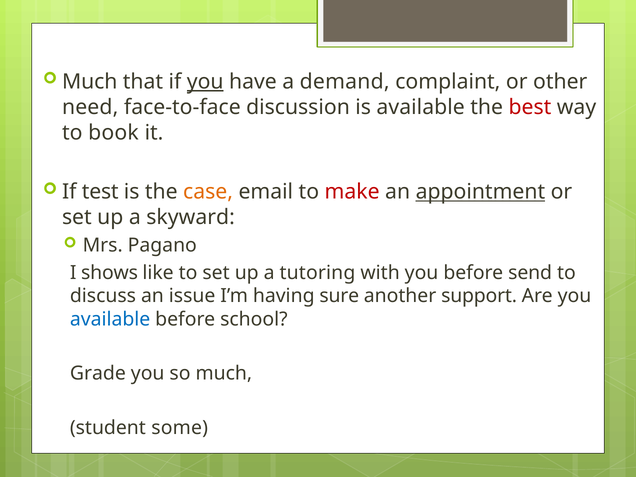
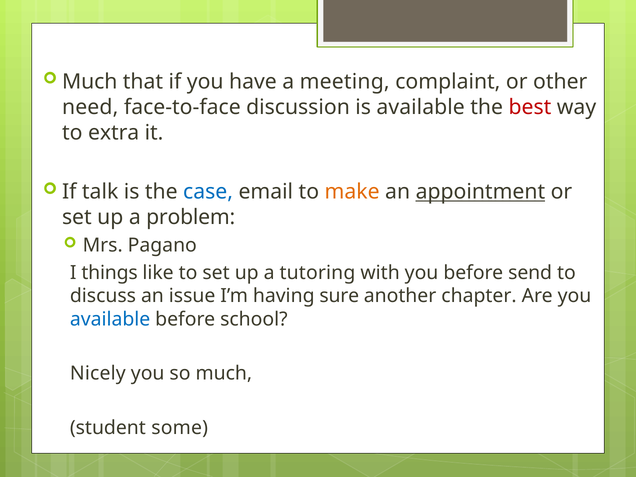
you underline: present -> none (205, 82)
demand: demand -> meeting (345, 82)
book: book -> extra (114, 133)
test: test -> talk (100, 192)
case colour: orange -> blue (208, 192)
make colour: red -> orange (352, 192)
skyward: skyward -> problem (191, 217)
shows: shows -> things (110, 273)
support: support -> chapter (479, 296)
Grade: Grade -> Nicely (98, 374)
